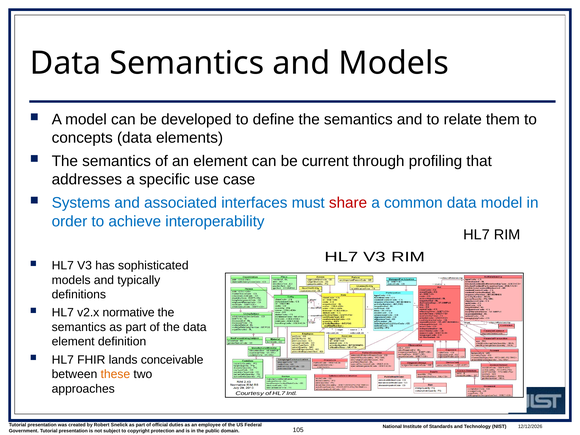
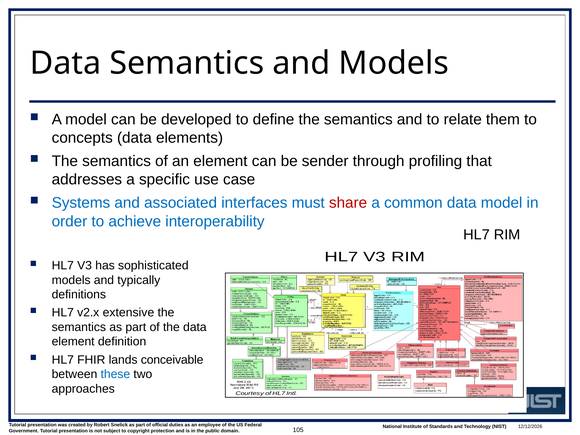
current: current -> sender (325, 161)
normative: normative -> extensive (128, 313)
these colour: orange -> blue (115, 374)
